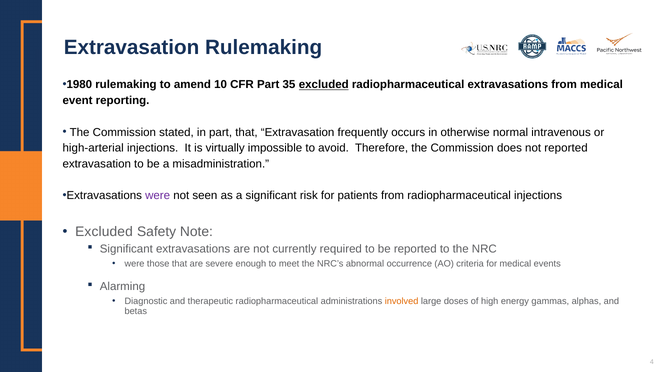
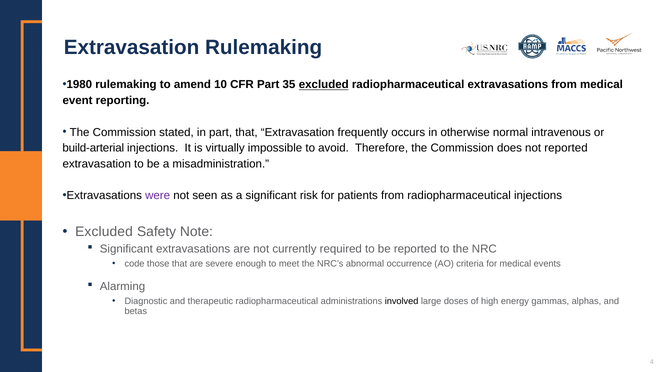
high-arterial: high-arterial -> build-arterial (93, 148)
were: were -> code (135, 264)
involved colour: orange -> black (402, 301)
